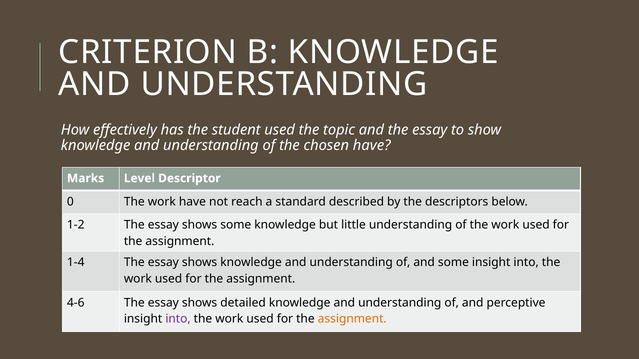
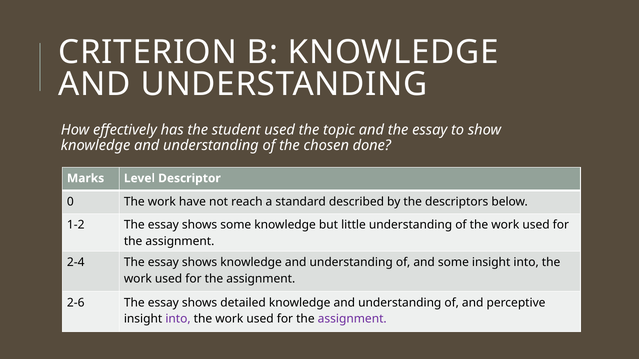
chosen have: have -> done (372, 146)
1-4: 1-4 -> 2-4 (76, 263)
4-6: 4-6 -> 2-6 (76, 303)
assignment colour: orange -> purple (352, 319)
